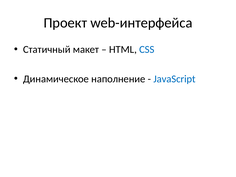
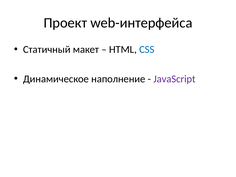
JavaScript colour: blue -> purple (175, 79)
